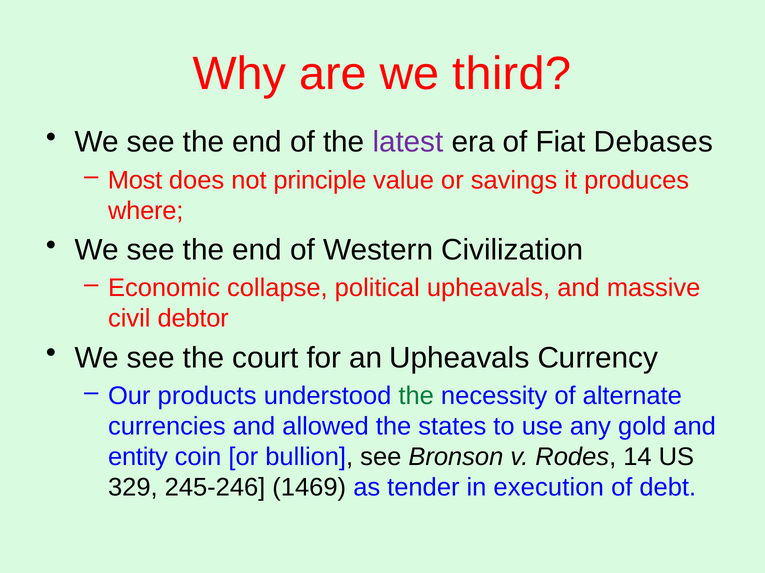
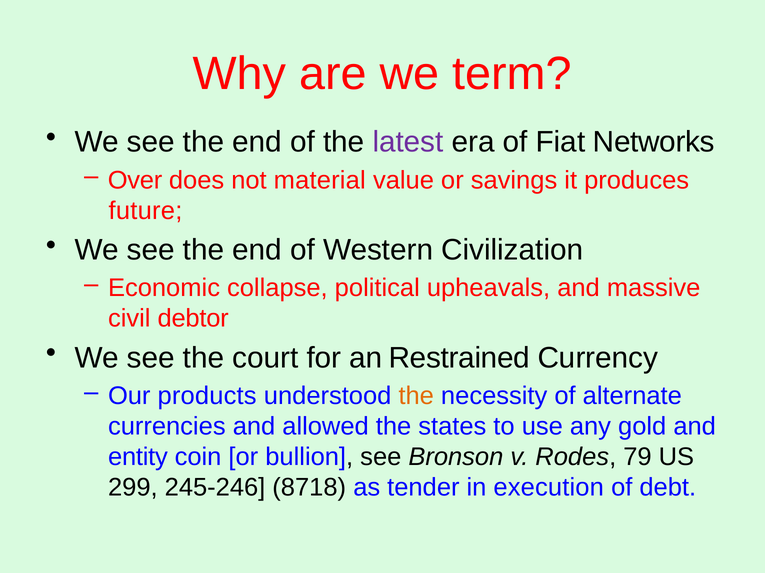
third: third -> term (512, 74)
Debases: Debases -> Networks (654, 142)
Most: Most -> Over (135, 180)
principle: principle -> material (320, 180)
where: where -> future (145, 211)
an Upheavals: Upheavals -> Restrained (459, 358)
the colour: green -> orange (416, 396)
14: 14 -> 79 (637, 457)
329: 329 -> 299 (133, 488)
1469: 1469 -> 8718 (309, 488)
